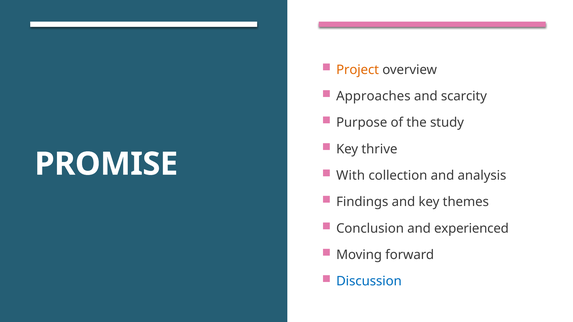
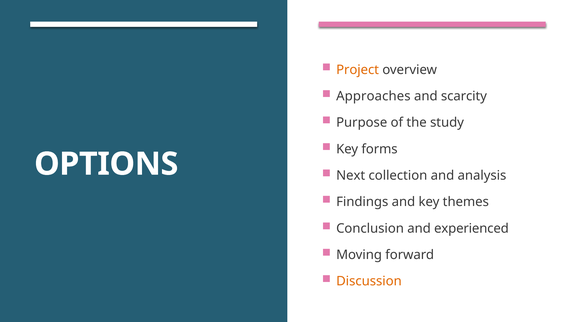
thrive: thrive -> forms (380, 149)
PROMISE: PROMISE -> OPTIONS (106, 164)
With: With -> Next (351, 176)
Discussion colour: blue -> orange (369, 282)
